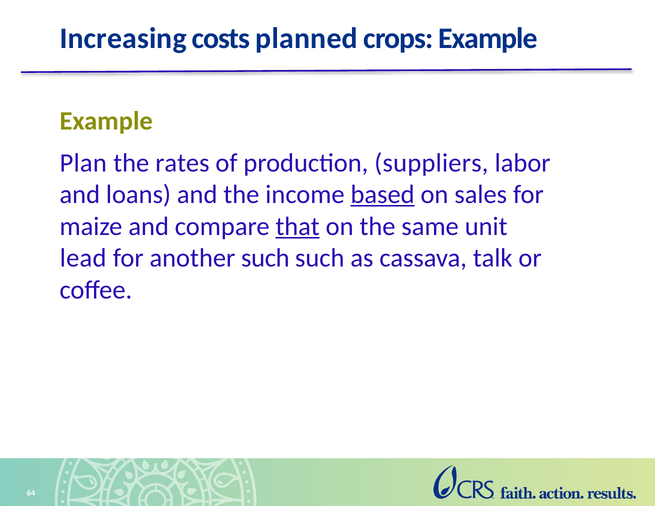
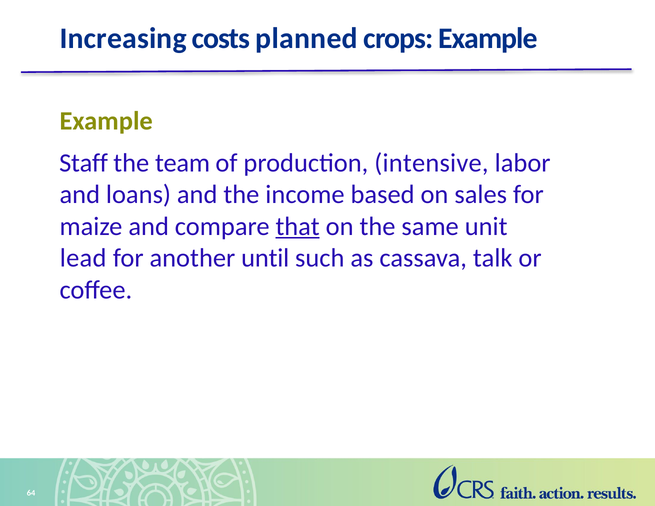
Plan: Plan -> Staff (84, 163)
rates: rates -> team (183, 163)
suppliers: suppliers -> intensive (431, 163)
based underline: present -> none (383, 195)
another such: such -> until (265, 258)
